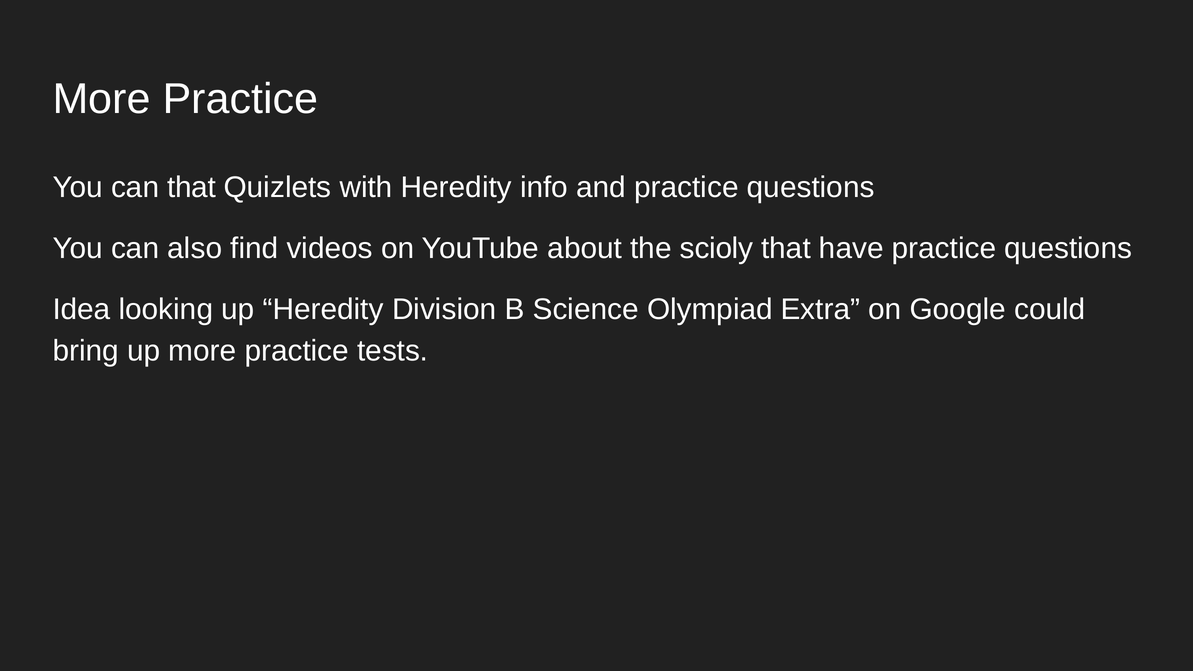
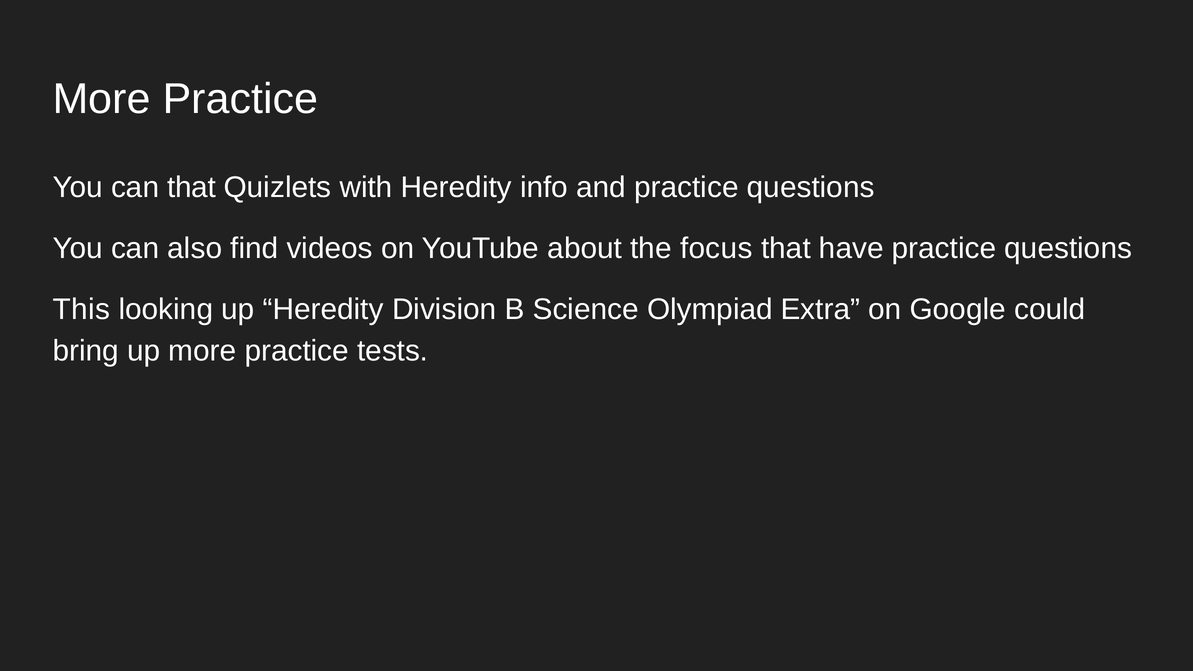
scioly: scioly -> focus (716, 249)
Idea: Idea -> This (81, 310)
